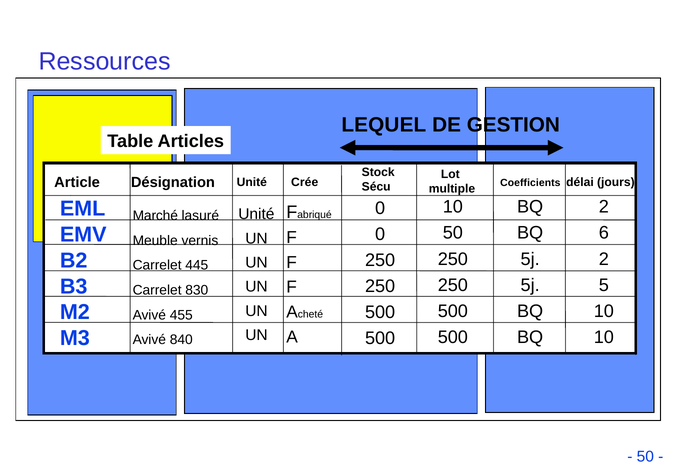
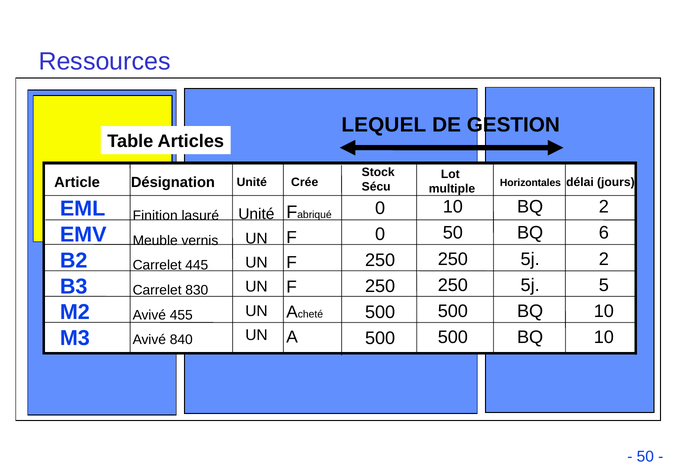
Coefficients: Coefficients -> Horizontales (530, 183)
Marché: Marché -> Finition (155, 216)
